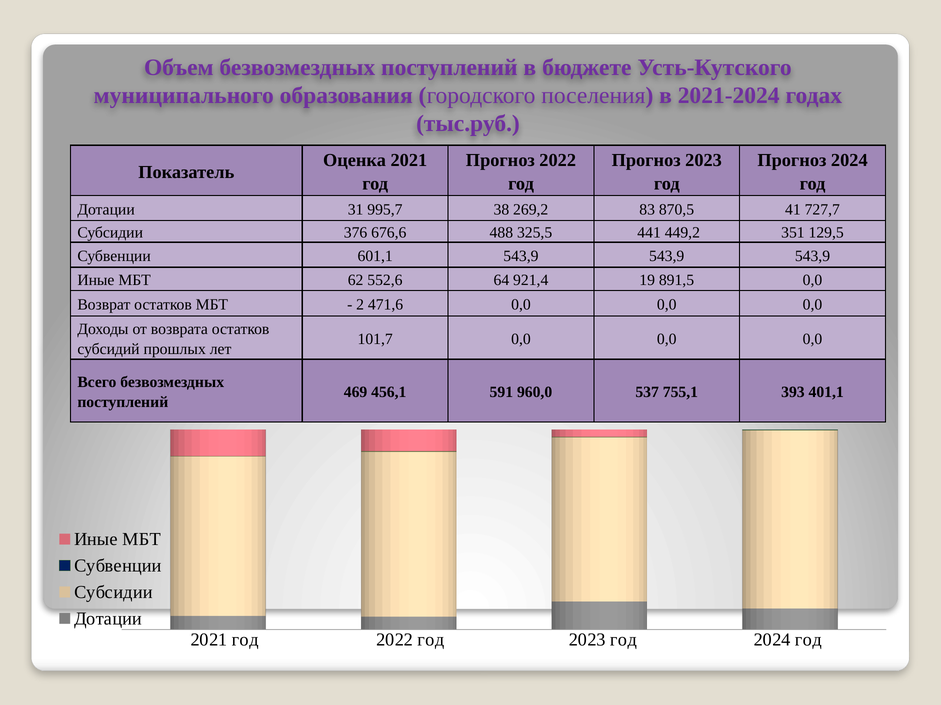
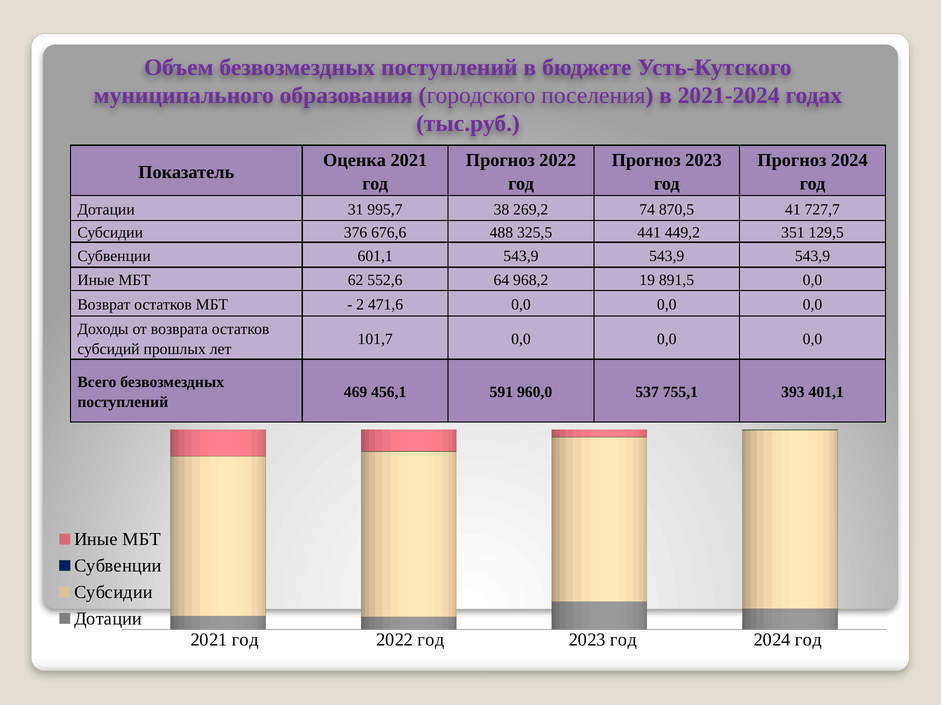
83: 83 -> 74 (647, 210)
921,4: 921,4 -> 968,2 (531, 280)
